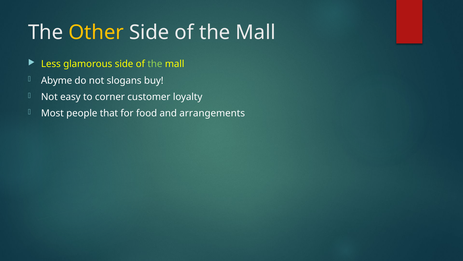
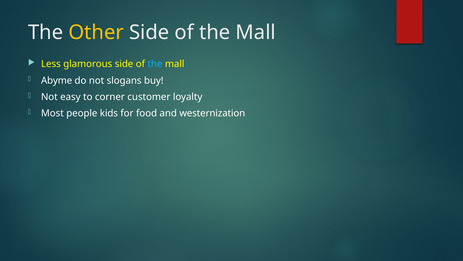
the colour: light green -> light blue (155, 64)
that: that -> kids (109, 113)
arrangements: arrangements -> westernization (212, 113)
